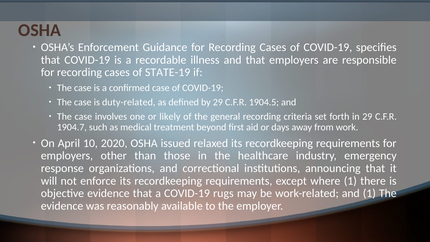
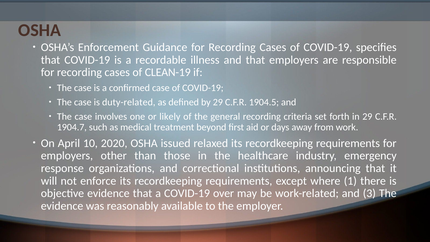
STATE-19: STATE-19 -> CLEAN-19 (168, 72)
rugs: rugs -> over (224, 193)
and 1: 1 -> 3 (369, 193)
